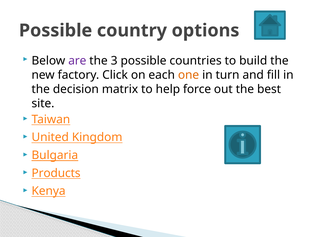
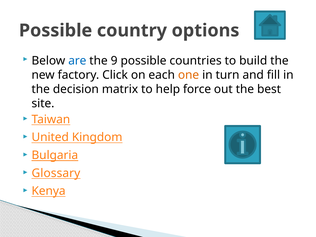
are colour: purple -> blue (77, 61)
3: 3 -> 9 (114, 61)
Products: Products -> Glossary (56, 173)
